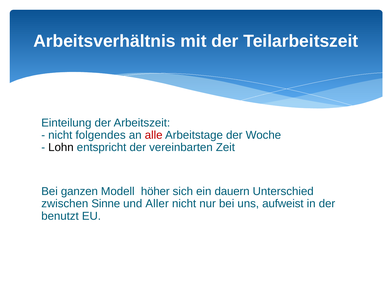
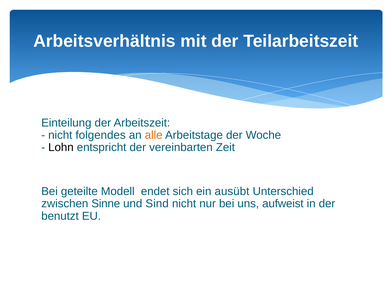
alle colour: red -> orange (154, 135)
ganzen: ganzen -> geteilte (79, 191)
höher: höher -> endet (155, 191)
dauern: dauern -> ausübt (232, 191)
Aller: Aller -> Sind (157, 204)
